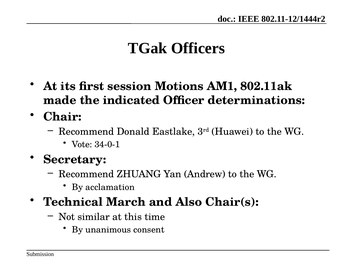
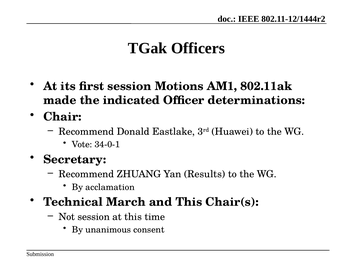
Andrew: Andrew -> Results (205, 174)
and Also: Also -> This (189, 202)
Not similar: similar -> session (94, 217)
